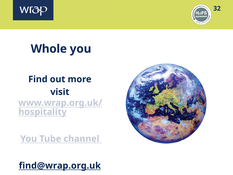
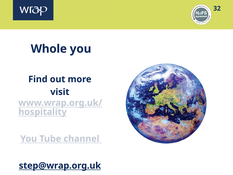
find@wrap.org.uk: find@wrap.org.uk -> step@wrap.org.uk (60, 165)
